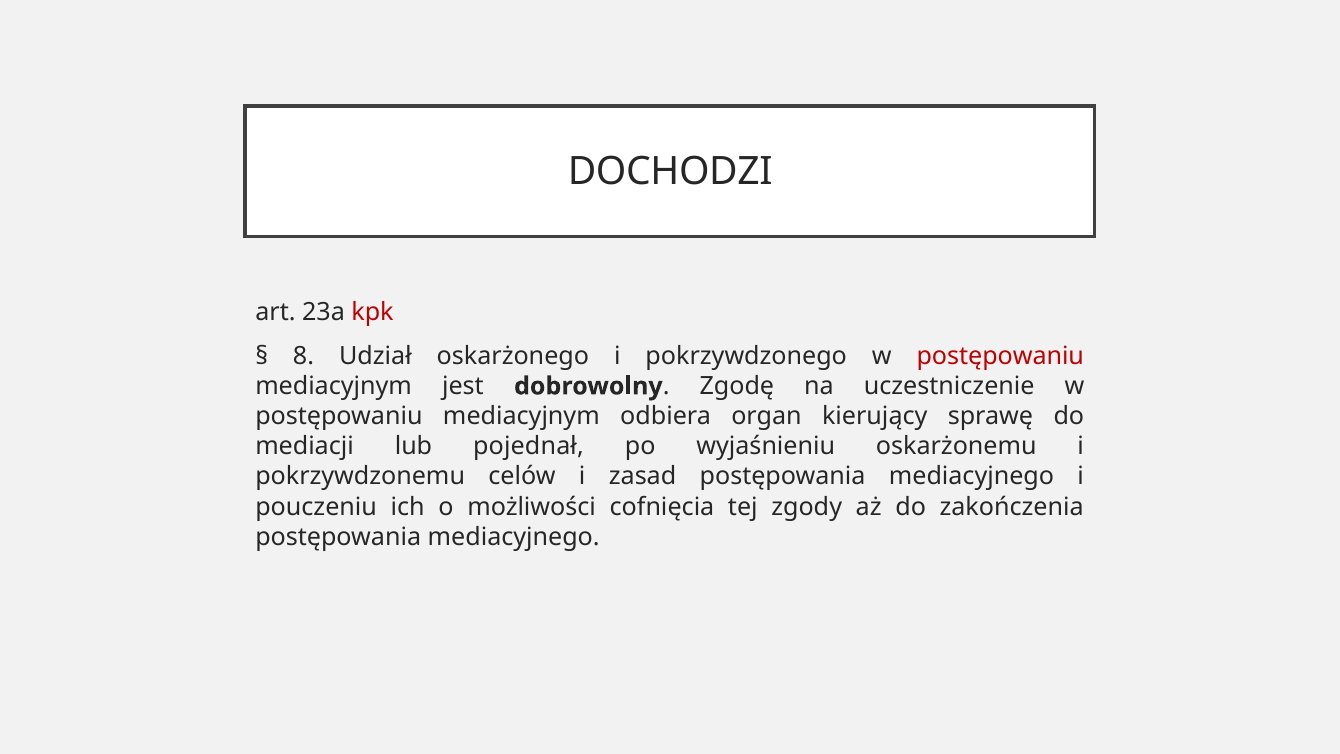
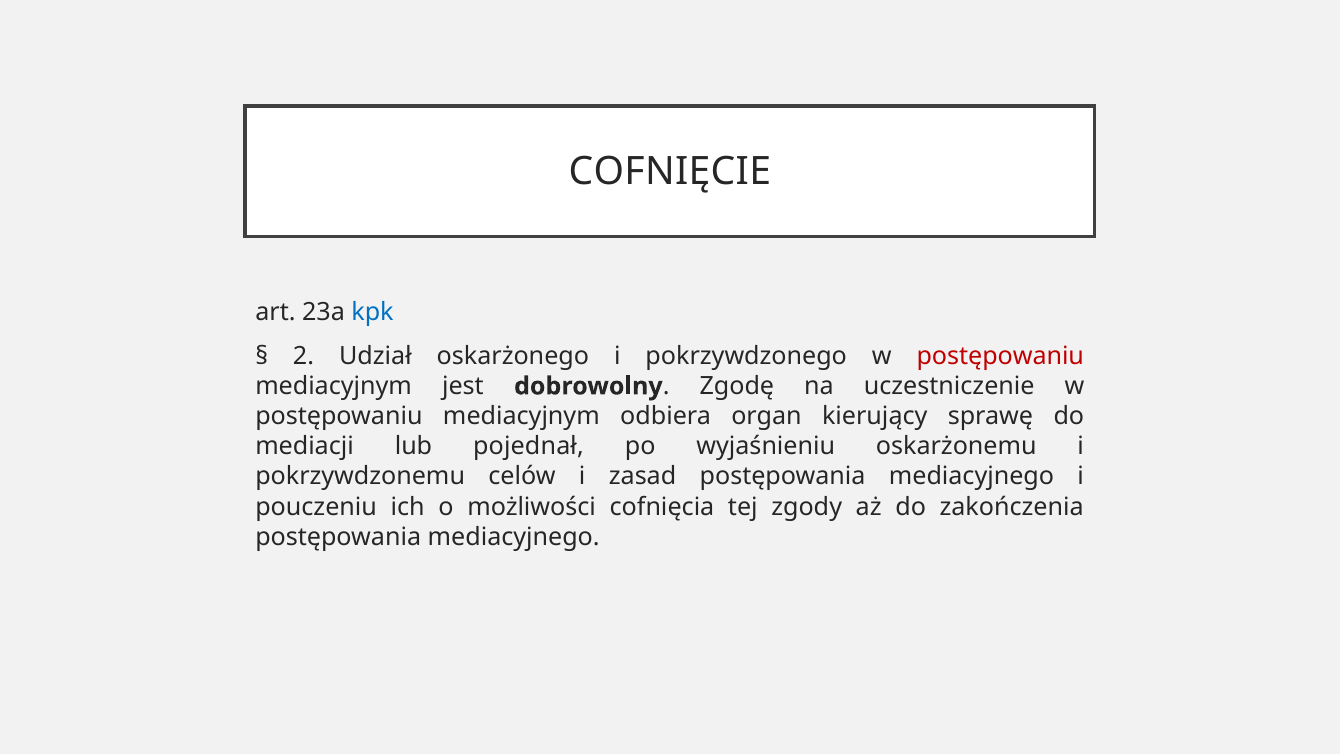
DOCHODZI: DOCHODZI -> COFNIĘCIE (670, 171)
kpk colour: red -> blue (373, 312)
8: 8 -> 2 (304, 356)
